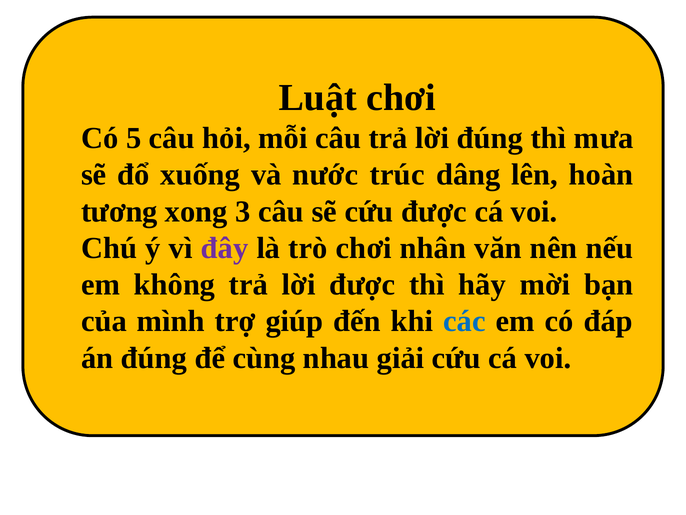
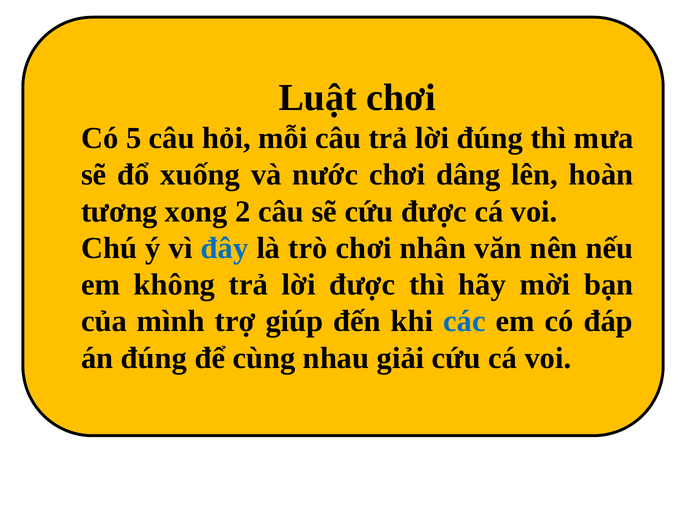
nước trúc: trúc -> chơi (397, 175)
3: 3 -> 2 (243, 211)
đây colour: purple -> blue (225, 248)
